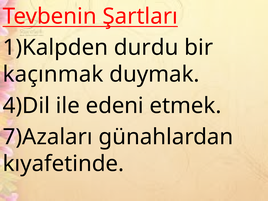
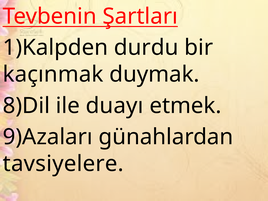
4)Dil: 4)Dil -> 8)Dil (26, 106)
edeni: edeni -> duayı (115, 106)
7)Azaları: 7)Azaları -> 9)Azaları (48, 137)
kıyafetinde: kıyafetinde -> tavsiyelere (63, 164)
